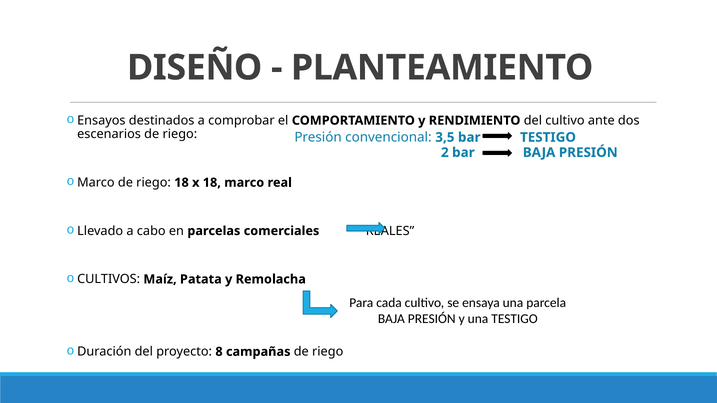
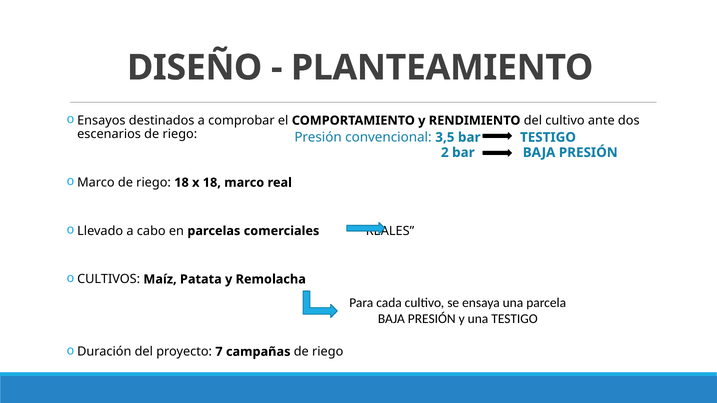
8: 8 -> 7 (219, 352)
